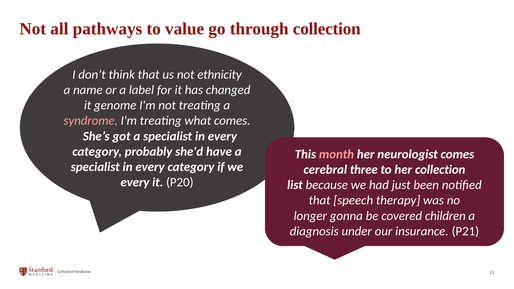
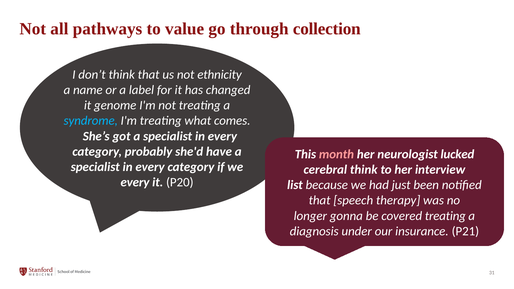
syndrome colour: pink -> light blue (91, 121)
neurologist comes: comes -> lucked (457, 154)
cerebral three: three -> think (364, 170)
her collection: collection -> interview (440, 170)
covered children: children -> treating (445, 216)
